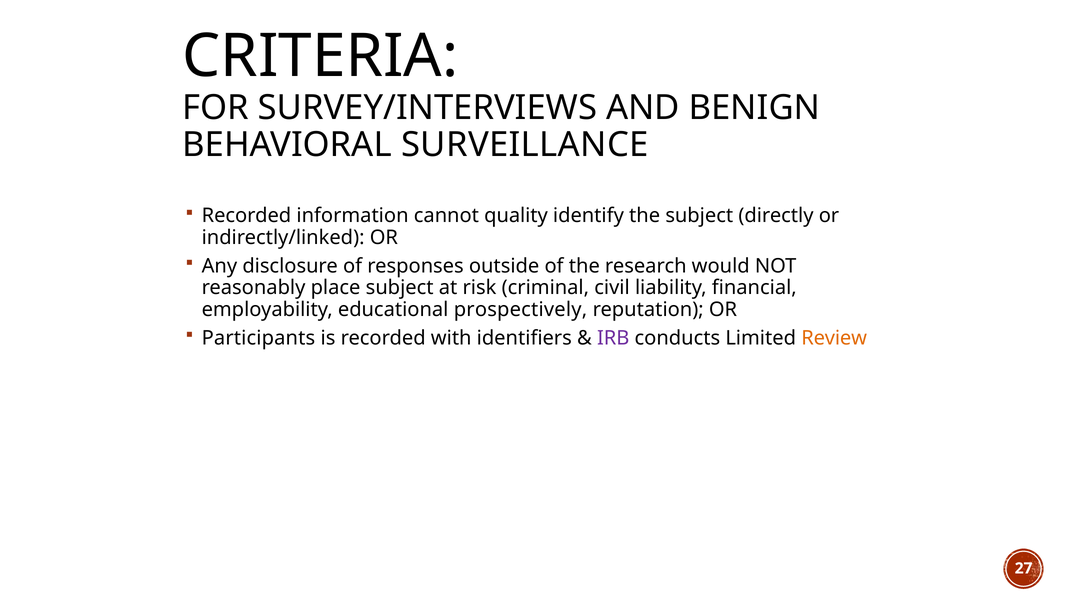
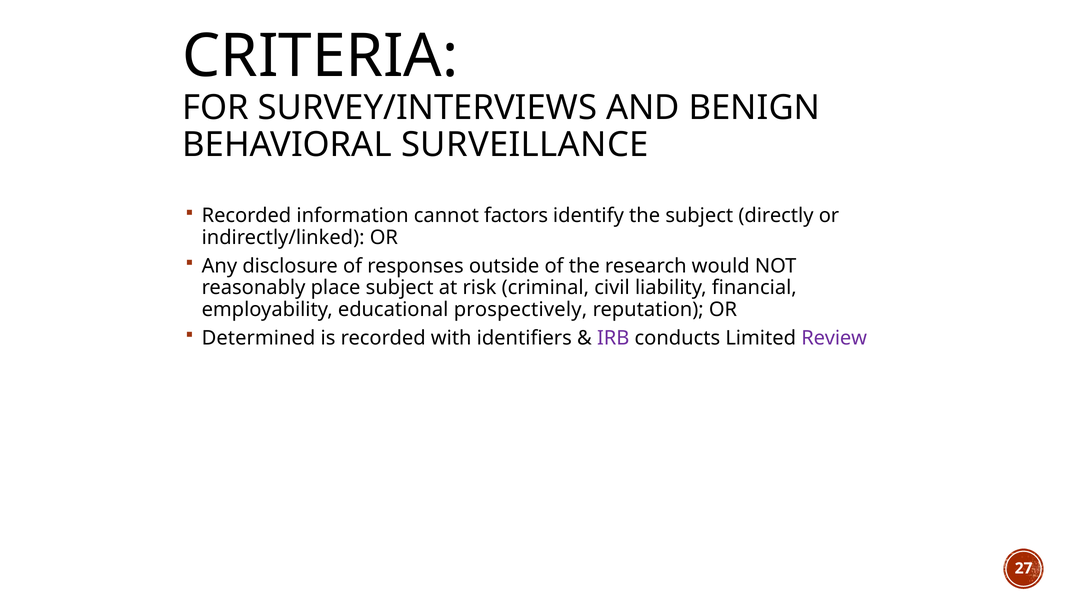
quality: quality -> factors (516, 216)
Participants: Participants -> Determined (258, 338)
Review colour: orange -> purple (834, 338)
